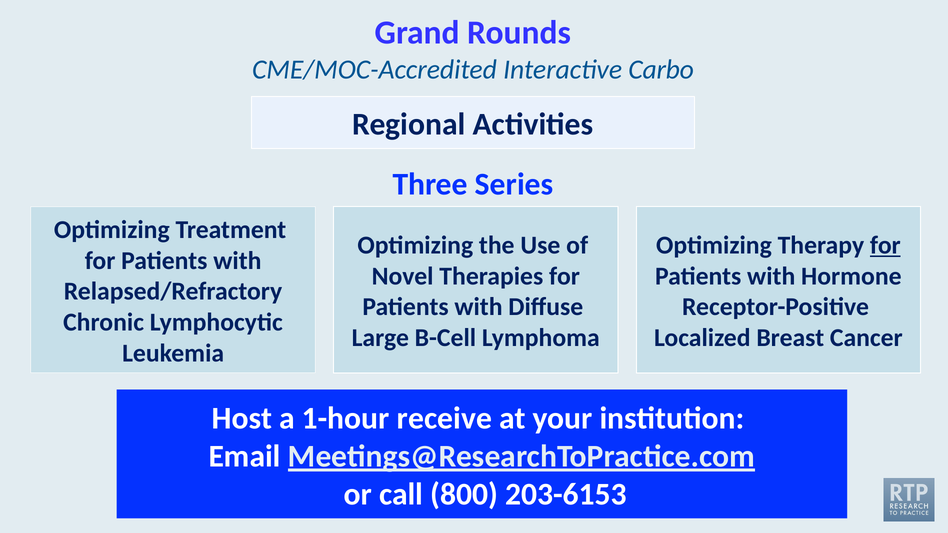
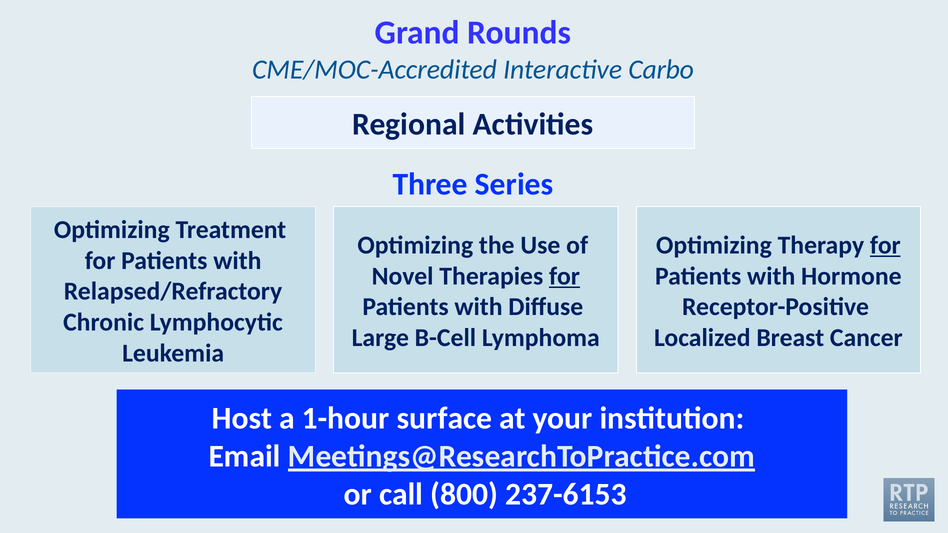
for underline: none -> present (564, 276)
receive: receive -> surface (445, 418)
203-6153: 203-6153 -> 237-6153 (566, 494)
